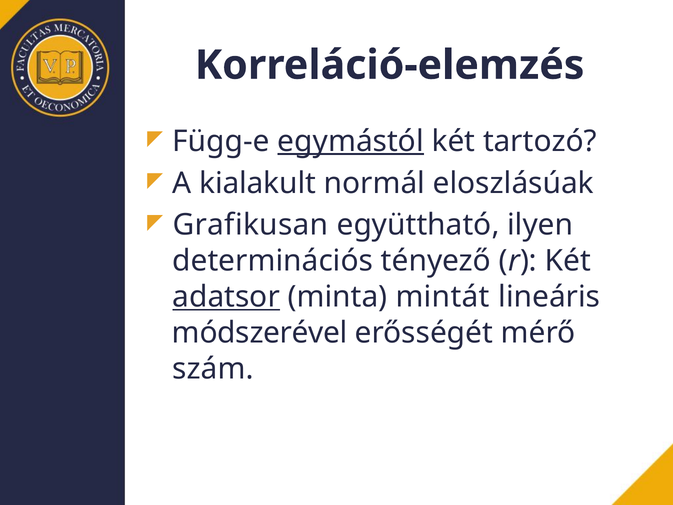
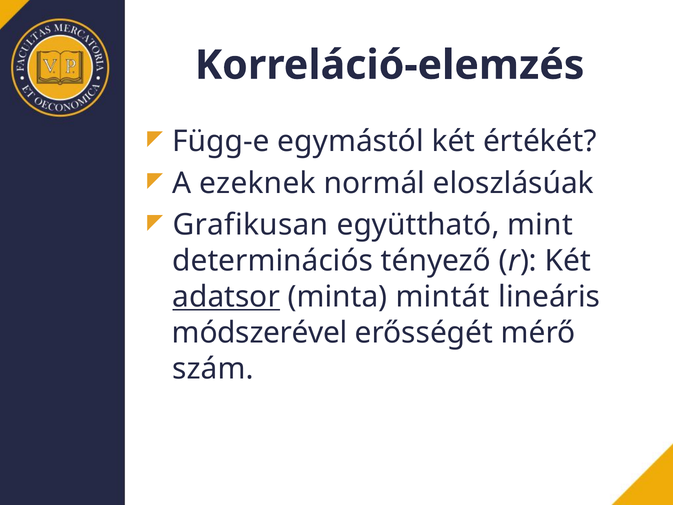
egymástól underline: present -> none (351, 141)
tartozó: tartozó -> értékét (540, 141)
kialakult: kialakult -> ezeknek (257, 183)
ilyen: ilyen -> mint (540, 225)
